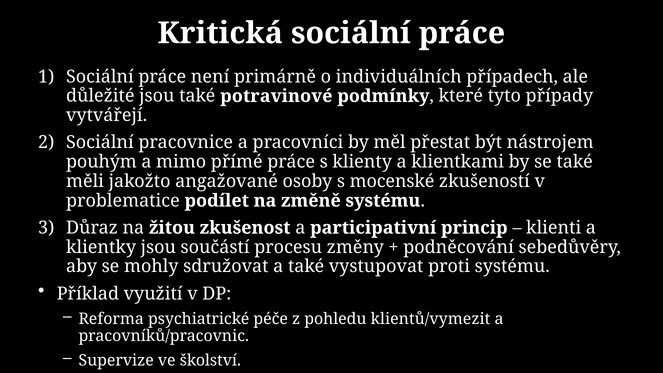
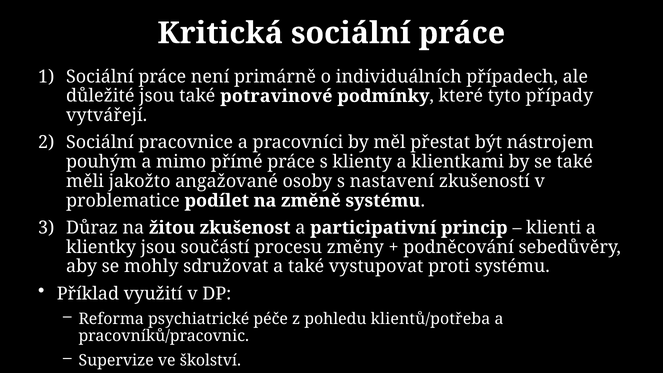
mocenské: mocenské -> nastavení (392, 181)
klientů/vymezit: klientů/vymezit -> klientů/potřeba (430, 319)
